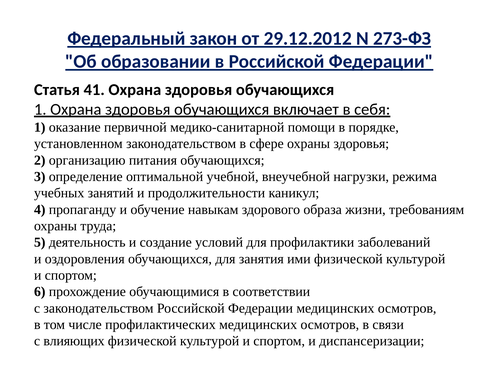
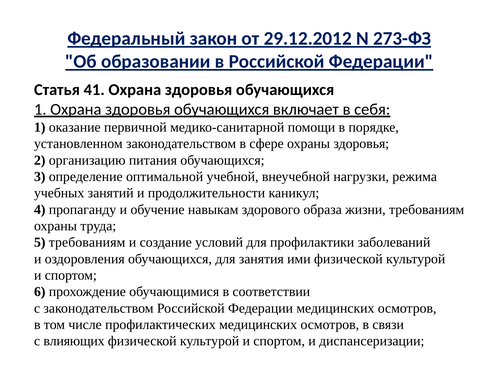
5 деятельность: деятельность -> требованиям (87, 243)
